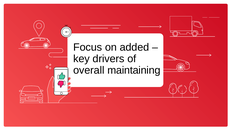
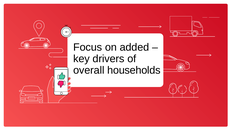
maintaining: maintaining -> households (134, 70)
